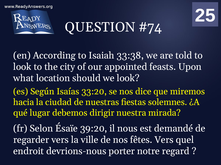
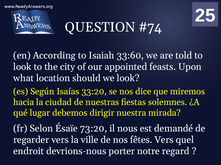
33:38: 33:38 -> 33:60 (130, 56)
39:20: 39:20 -> 73:20 (94, 129)
